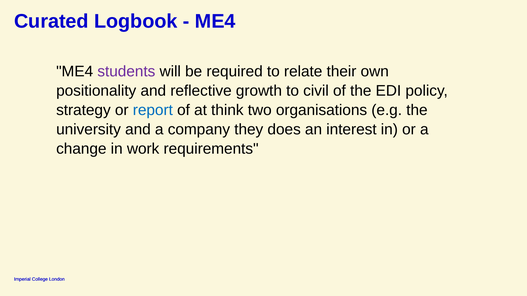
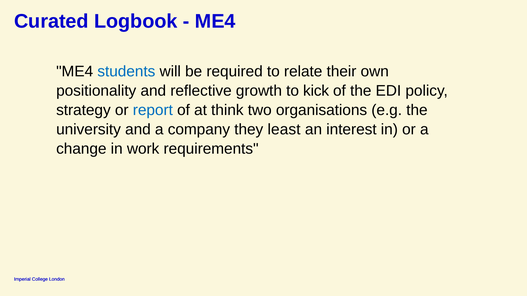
students colour: purple -> blue (126, 72)
civil: civil -> kick (316, 91)
does: does -> least (284, 130)
